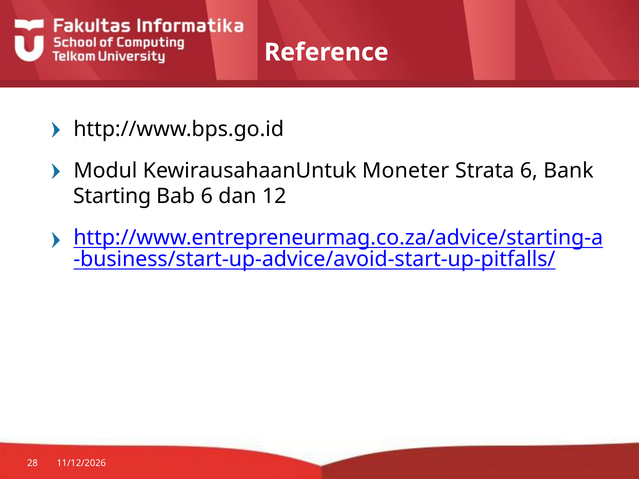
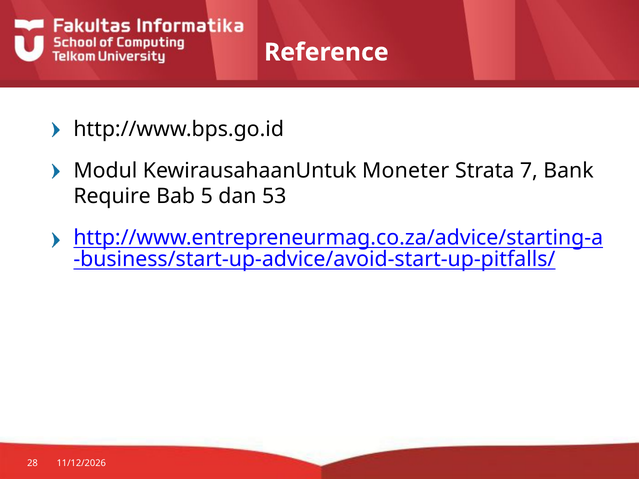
Strata 6: 6 -> 7 (529, 171)
Starting: Starting -> Require (112, 196)
Bab 6: 6 -> 5 (207, 196)
12: 12 -> 53 (274, 196)
